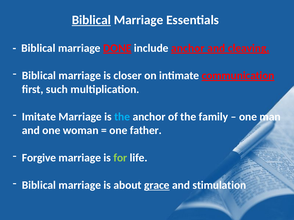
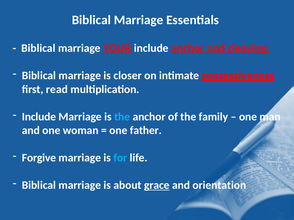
Biblical underline: present -> none (91, 20)
DONE: DONE -> YOUR (117, 48)
communication: communication -> possessiveness (238, 76)
such: such -> read (57, 90)
Imitate: Imitate -> Include (39, 117)
for colour: light green -> light blue (120, 158)
stimulation: stimulation -> orientation (219, 186)
